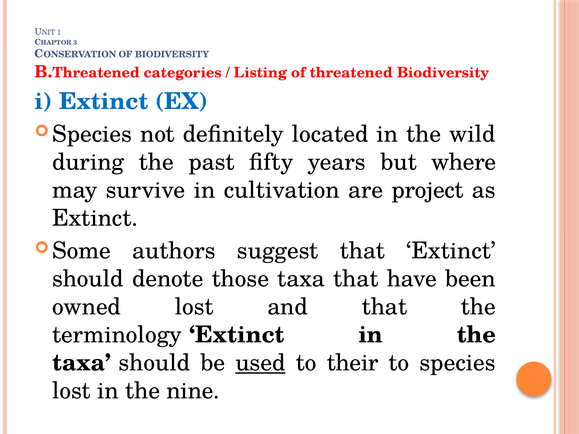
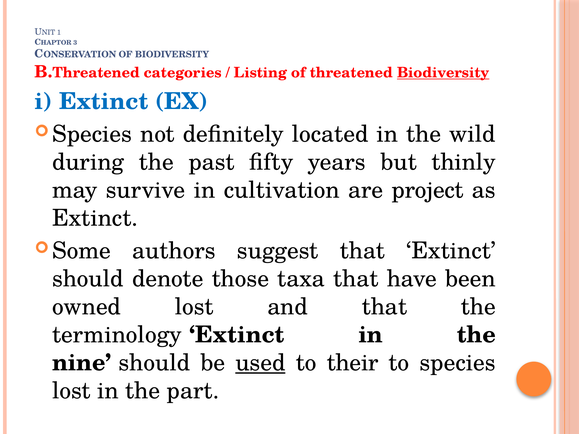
Biodiversity underline: none -> present (443, 73)
where: where -> thinly (464, 162)
taxa: taxa -> nine (81, 363)
nine: nine -> part (193, 391)
